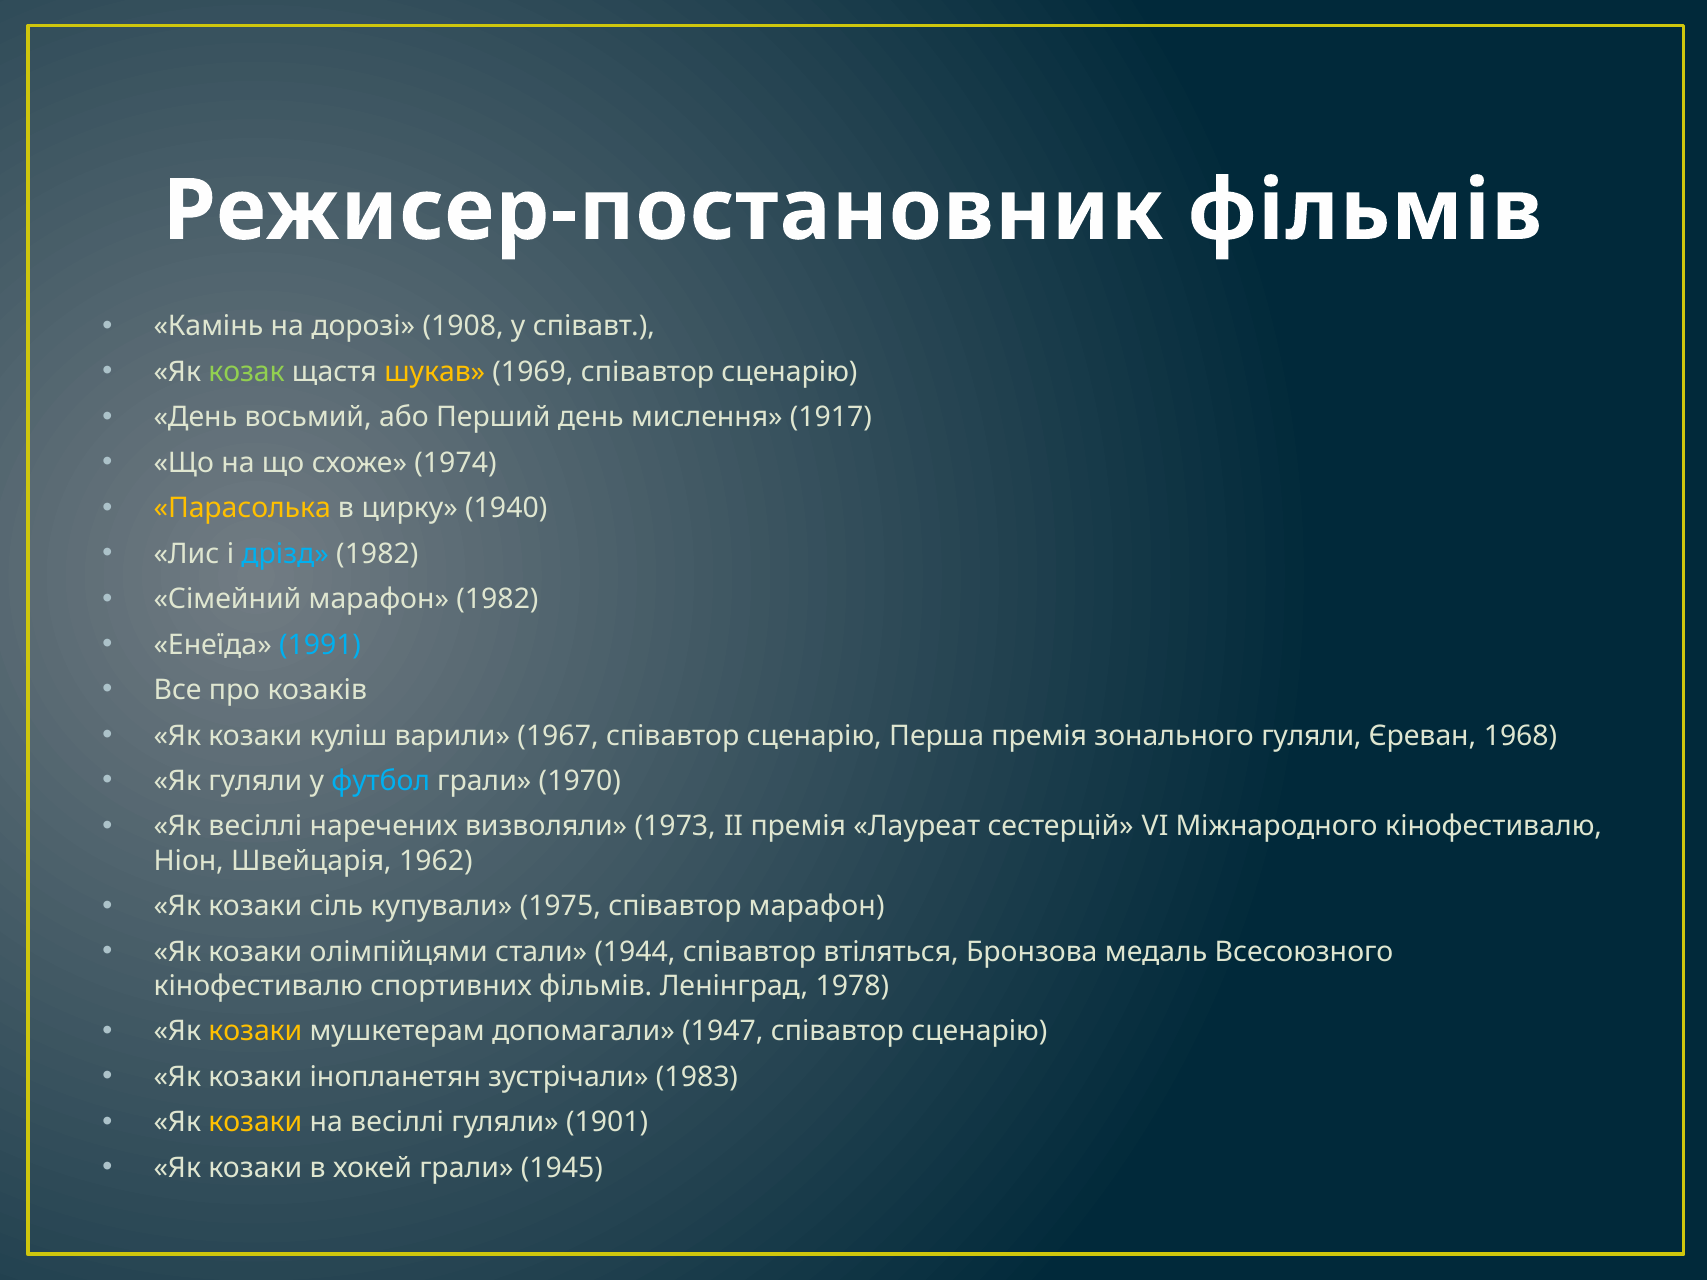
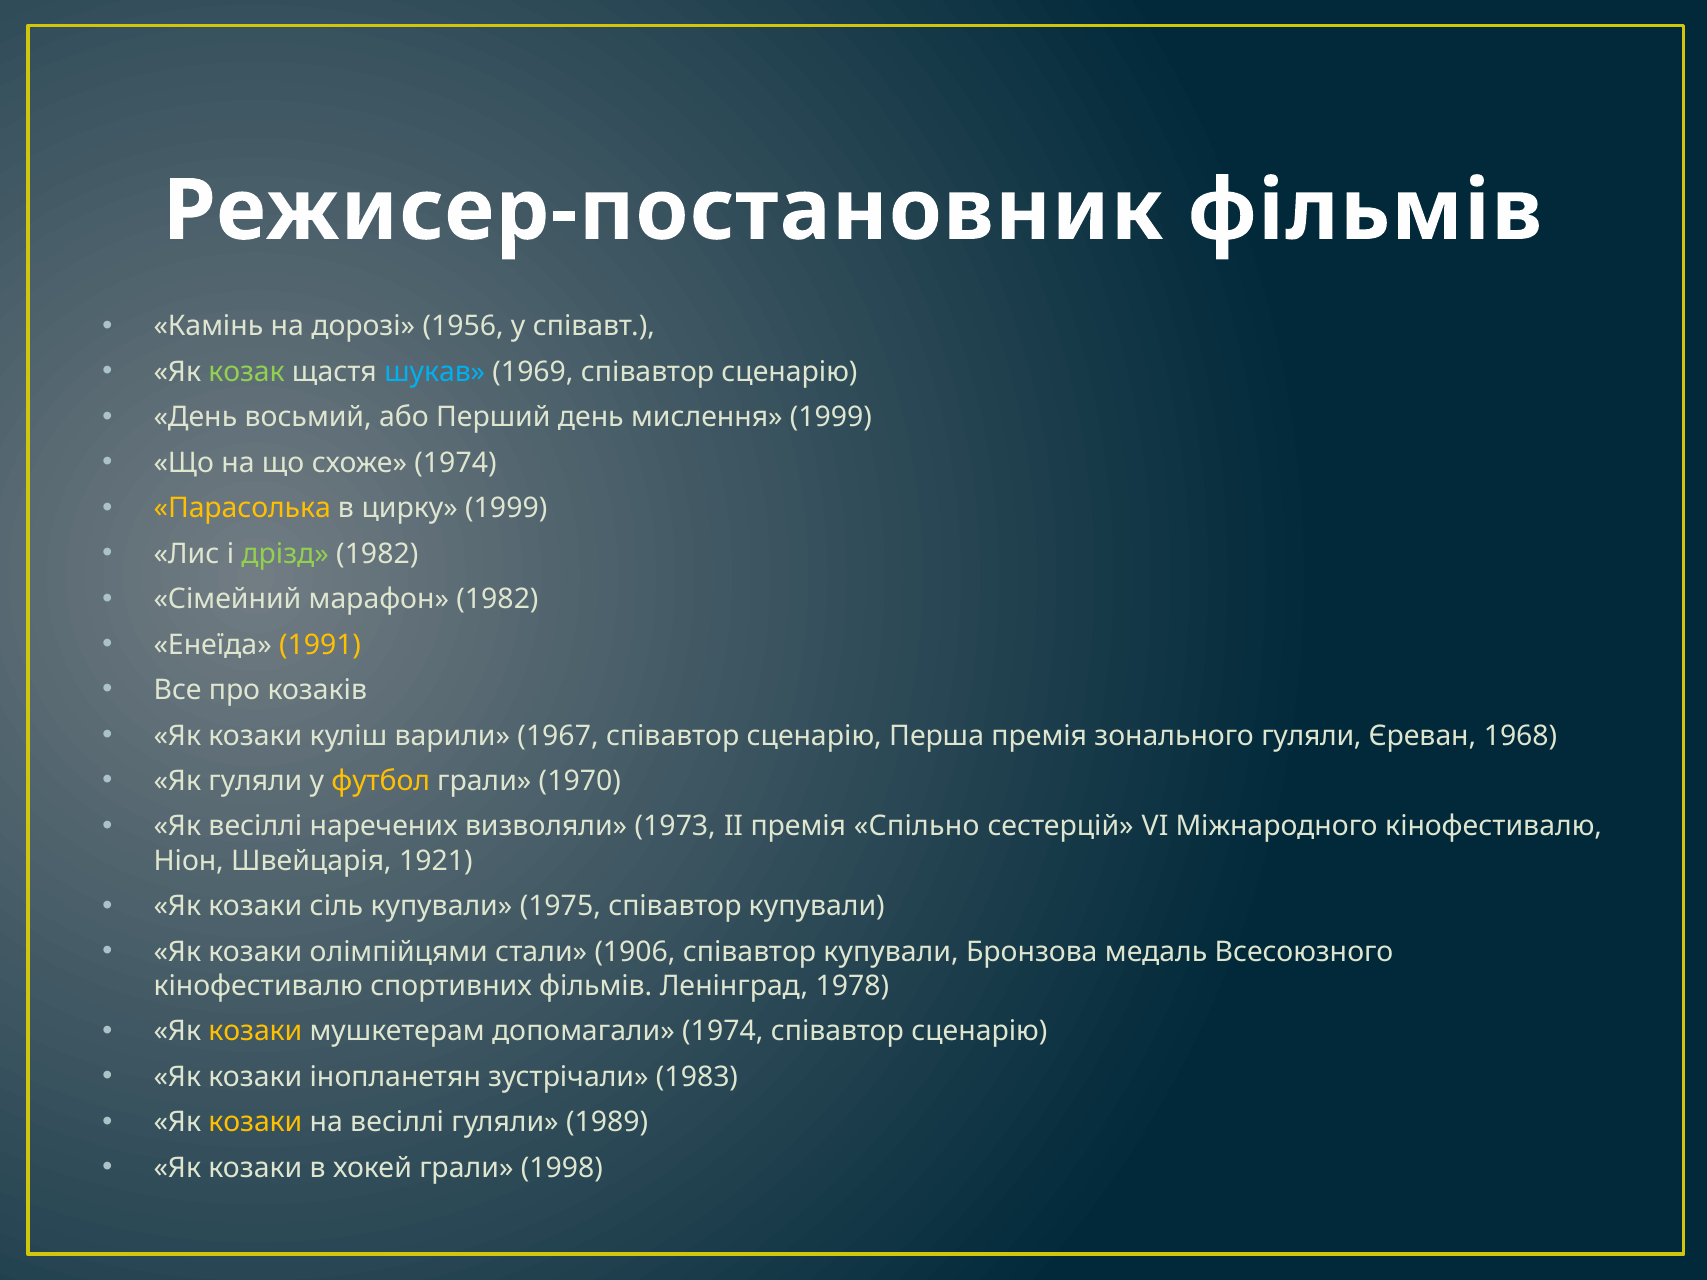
1908: 1908 -> 1956 (463, 326)
шукав colour: yellow -> light blue (435, 372)
мислення 1917: 1917 -> 1999 (831, 417)
цирку 1940: 1940 -> 1999 (506, 508)
дрізд colour: light blue -> light green (285, 554)
1991 colour: light blue -> yellow (320, 645)
футбол colour: light blue -> yellow (381, 781)
Лауреат: Лауреат -> Спільно (917, 827)
1962: 1962 -> 1921 (436, 861)
1975 співавтор марафон: марафон -> купували (817, 906)
1944: 1944 -> 1906 (635, 952)
втіляться: втіляться -> купували (891, 952)
допомагали 1947: 1947 -> 1974 (723, 1032)
1901: 1901 -> 1989 (607, 1123)
1945: 1945 -> 1998 (562, 1168)
